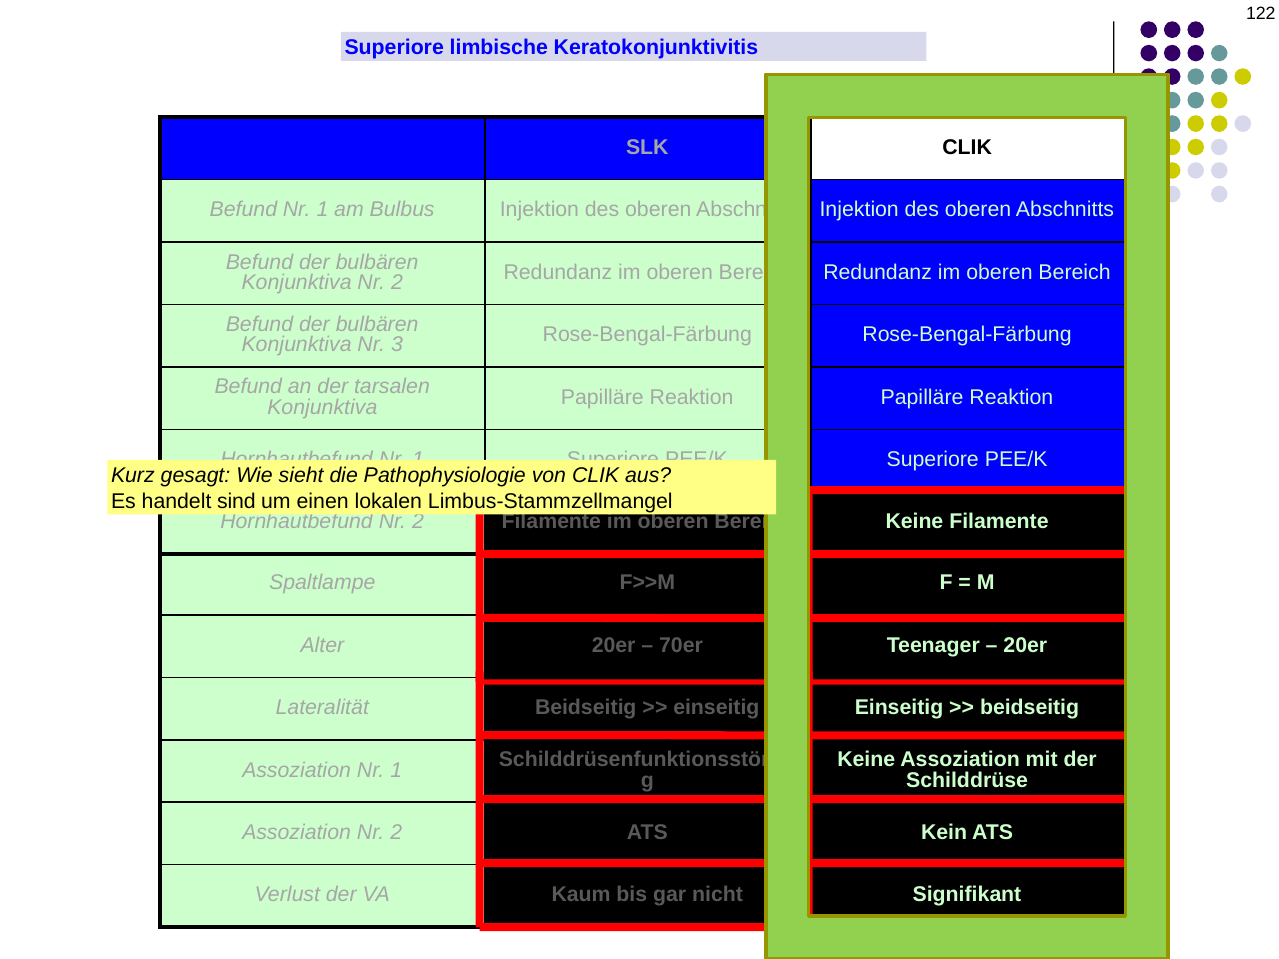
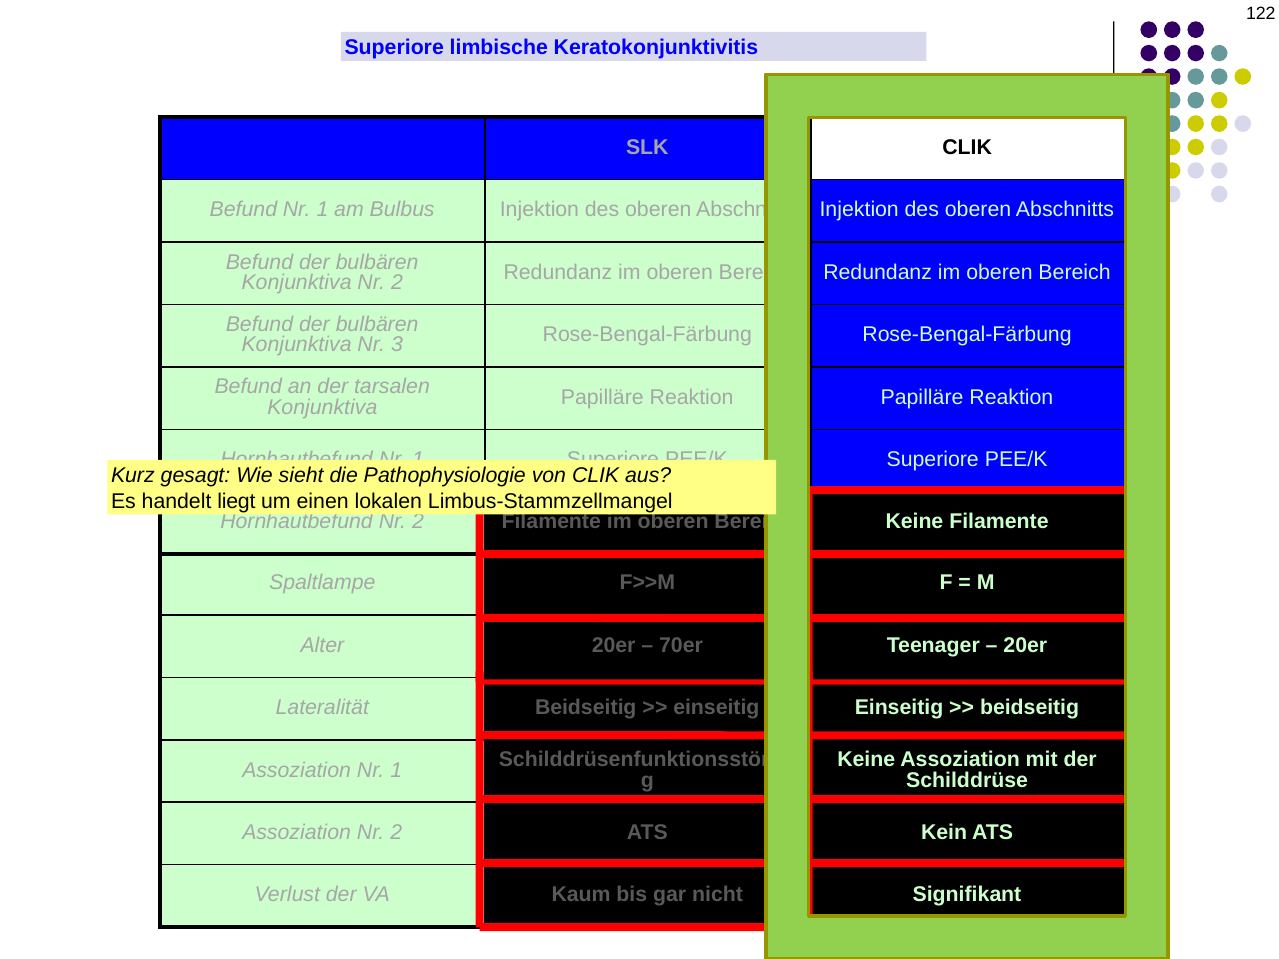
sind: sind -> liegt (236, 502)
